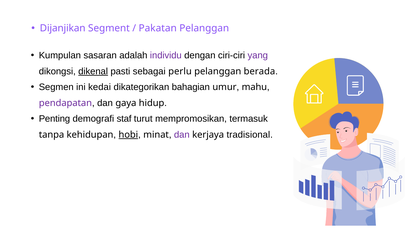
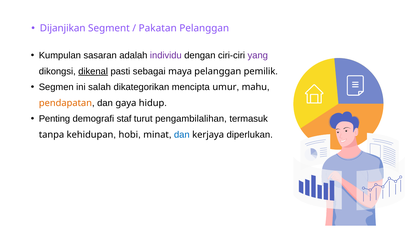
perlu: perlu -> maya (180, 71)
berada: berada -> pemilik (260, 71)
kedai: kedai -> salah (100, 87)
bahagian: bahagian -> mencipta (191, 87)
pendapatan colour: purple -> orange (65, 103)
mempromosikan: mempromosikan -> pengambilalihan (191, 119)
hobi underline: present -> none (128, 135)
dan colour: purple -> blue (182, 135)
tradisional: tradisional -> diperlukan (250, 135)
